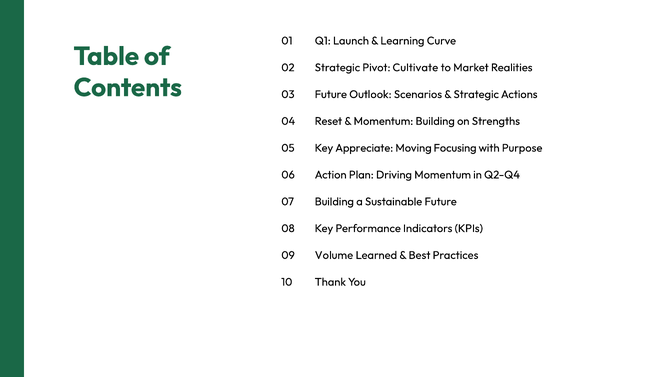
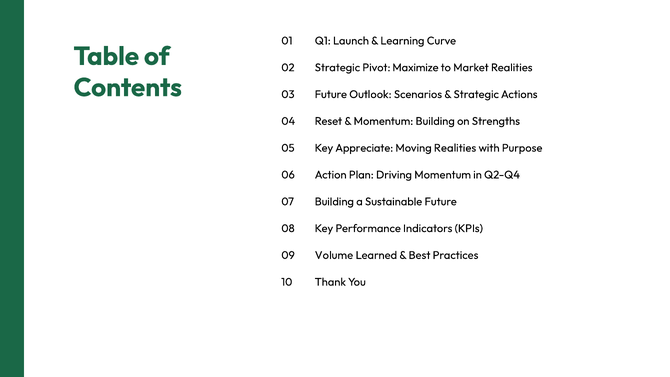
Cultivate: Cultivate -> Maximize (415, 68)
Moving Focusing: Focusing -> Realities (455, 148)
